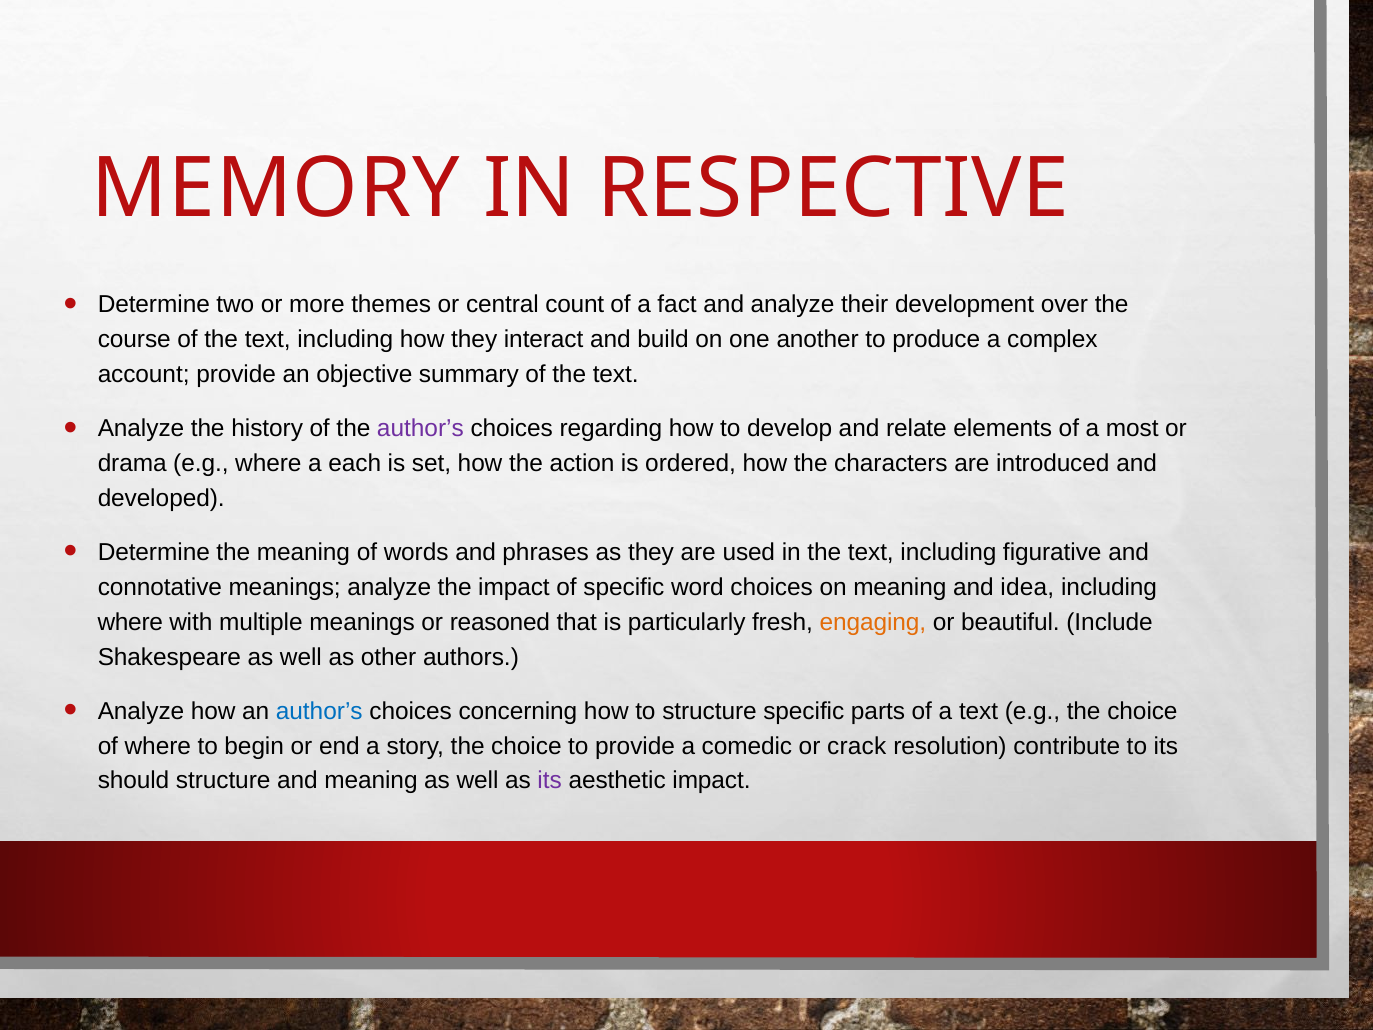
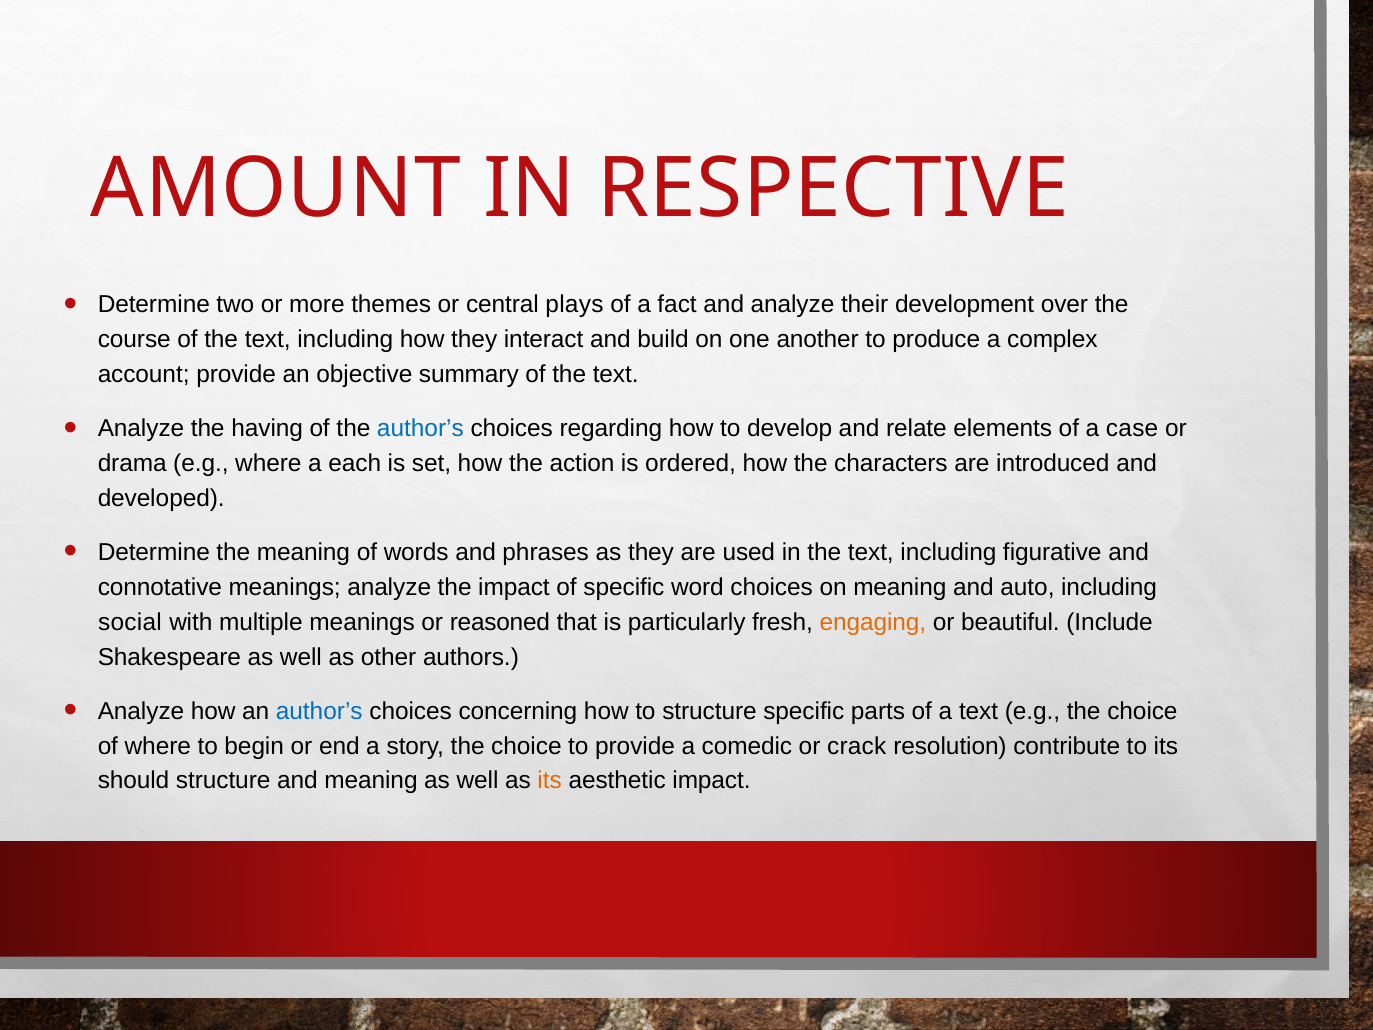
MEMORY: MEMORY -> AMOUNT (276, 189)
count: count -> plays (574, 304)
history: history -> having (267, 428)
author’s colour: purple -> blue (420, 428)
most: most -> case (1132, 428)
idea: idea -> auto (1027, 587)
where: where -> social (130, 622)
its colour: purple -> orange (550, 781)
